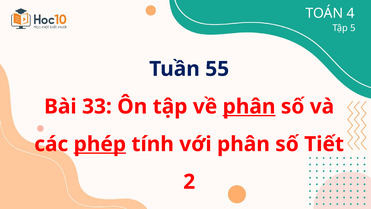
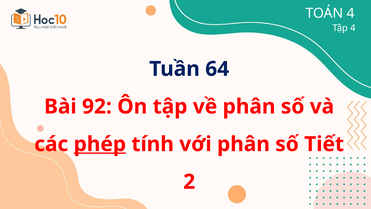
Tập 5: 5 -> 4 (353, 28)
55: 55 -> 64 (217, 69)
33: 33 -> 92 (97, 106)
phân underline: present -> none (249, 106)
